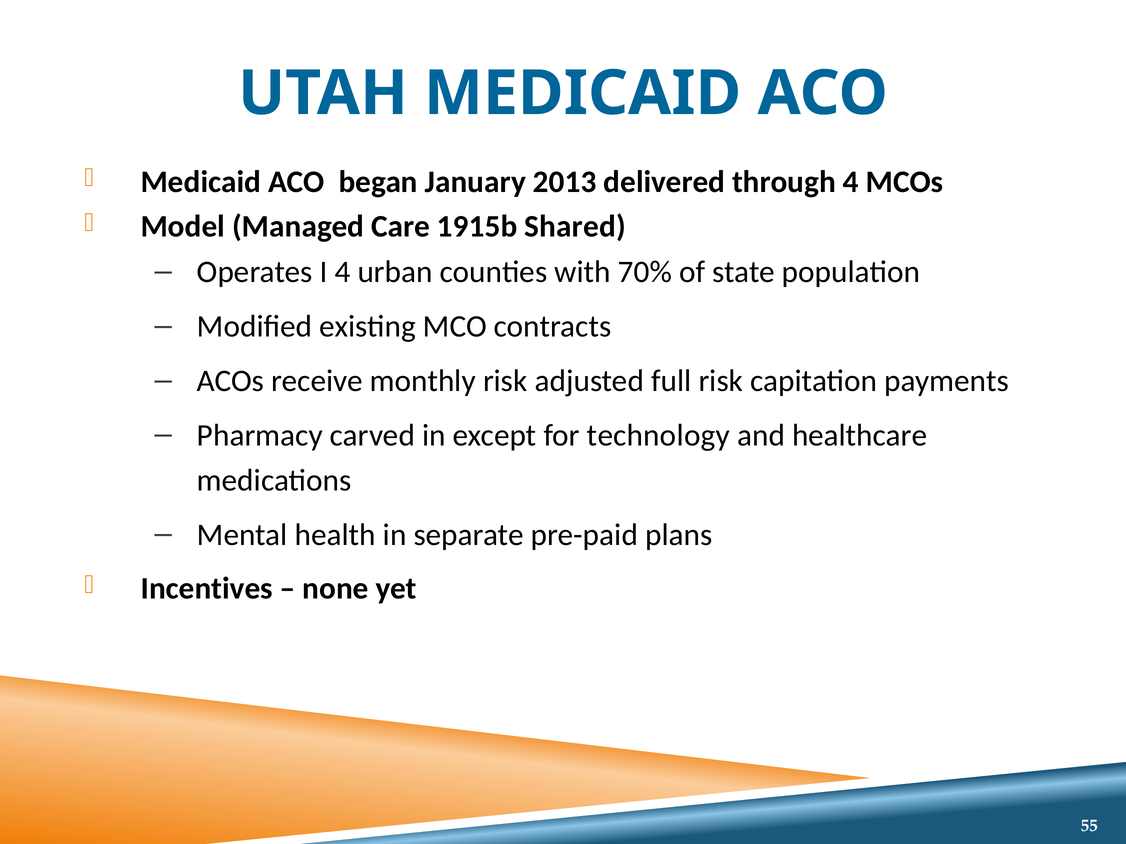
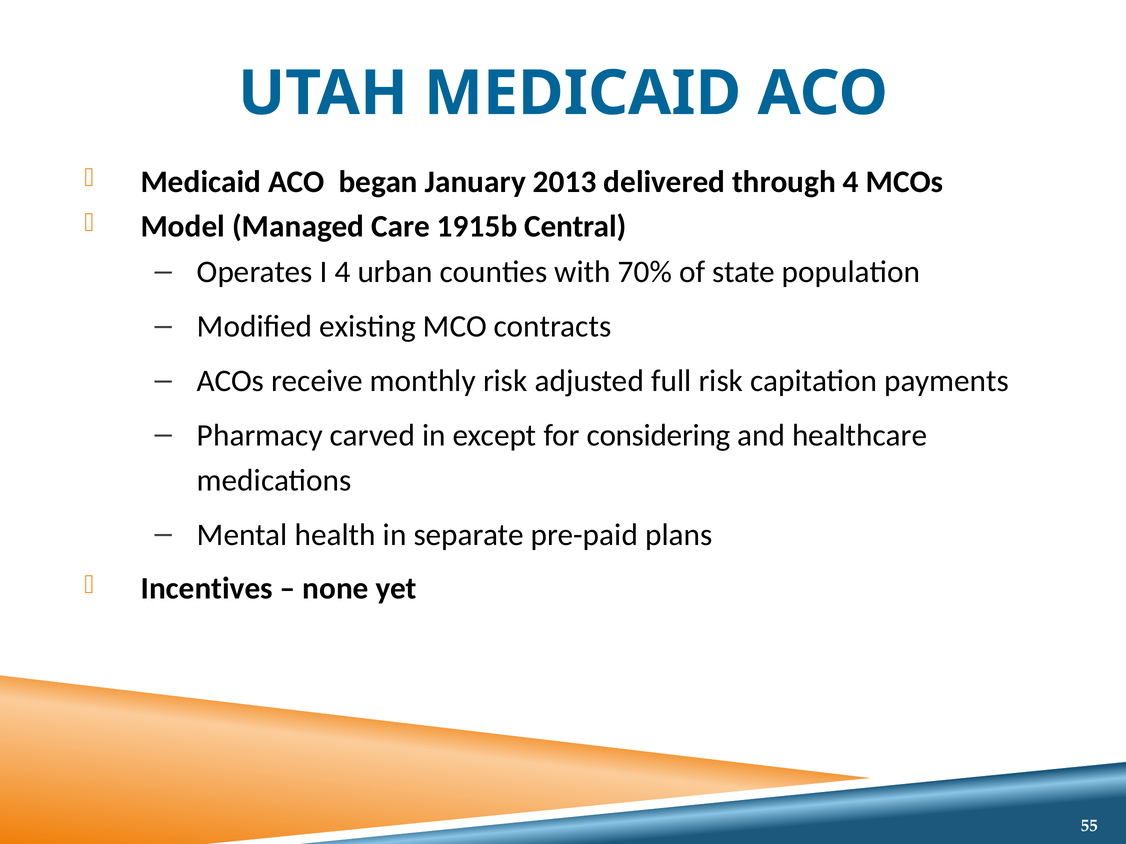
Shared: Shared -> Central (575, 227)
technology: technology -> considering (659, 436)
